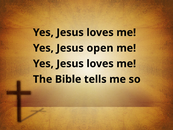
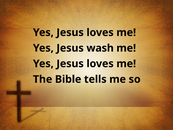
open: open -> wash (100, 48)
